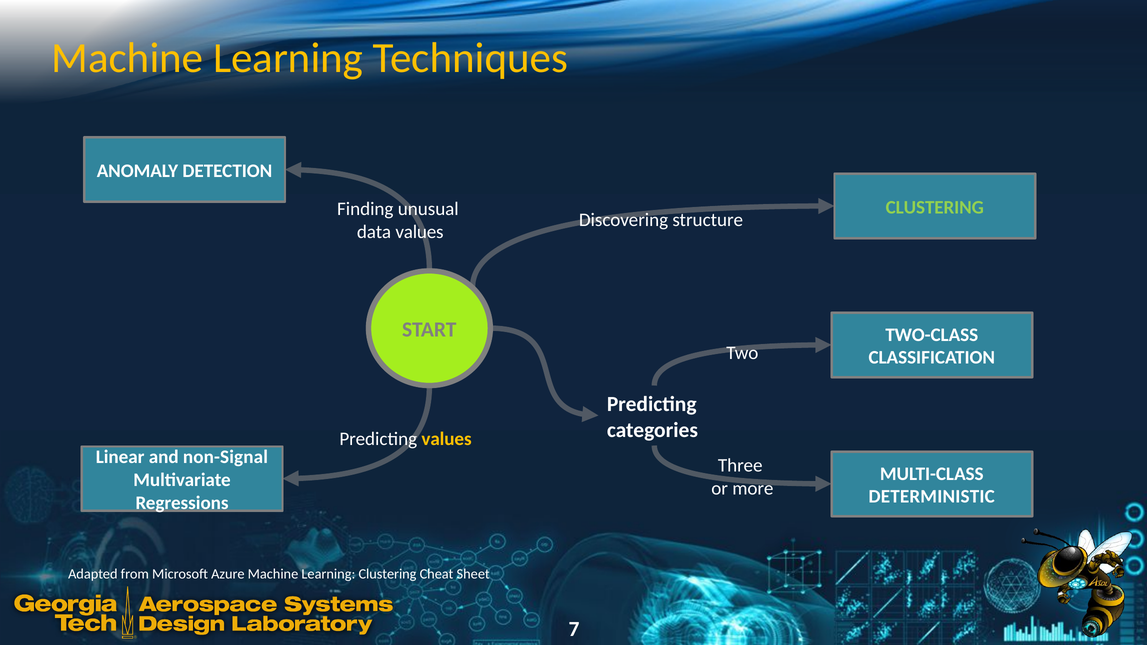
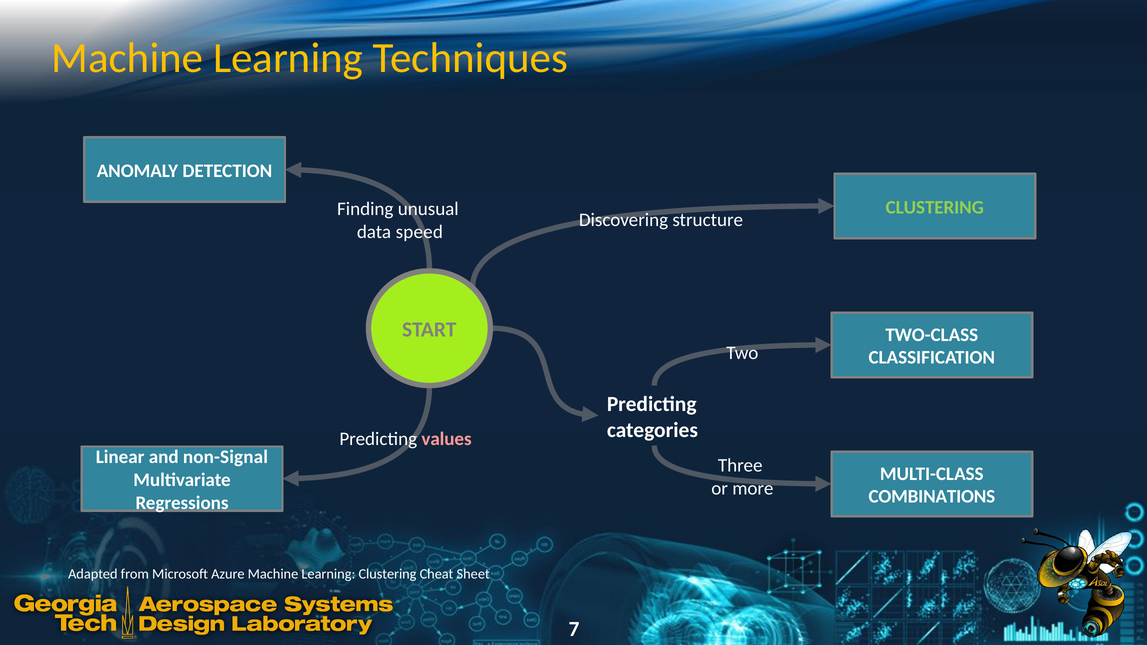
data values: values -> speed (419, 232)
values colour: yellow -> pink (447, 439)
DETERMINISTIC: DETERMINISTIC -> COMBINATIONS (932, 497)
